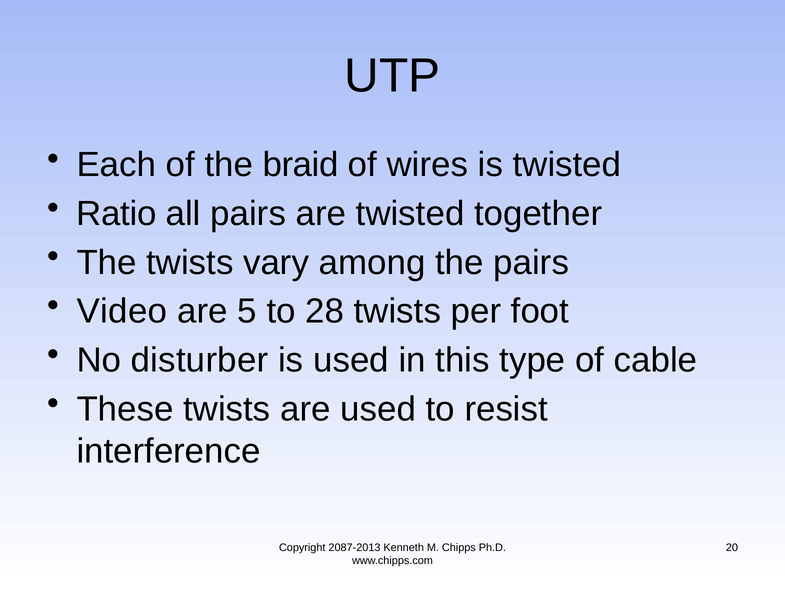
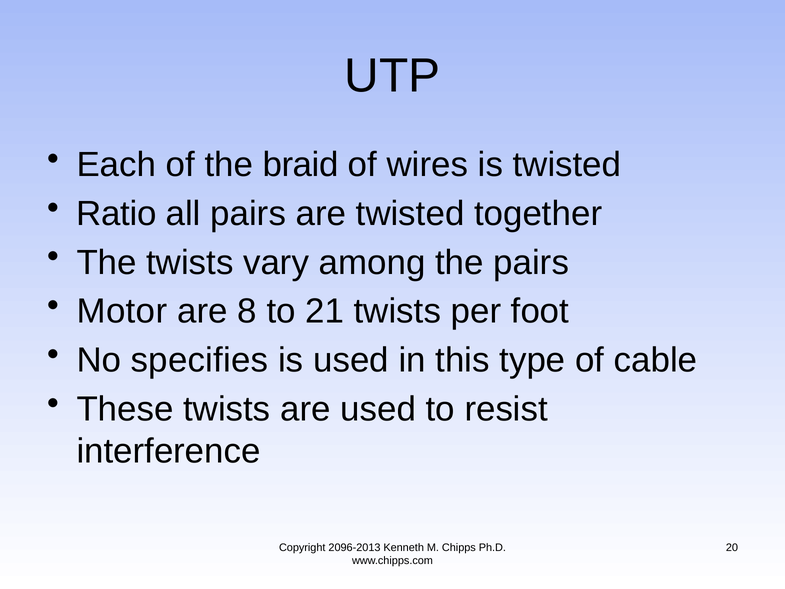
Video: Video -> Motor (122, 311)
5: 5 -> 8 (247, 311)
28: 28 -> 21 (325, 311)
disturber: disturber -> specifies (200, 360)
2087-2013: 2087-2013 -> 2096-2013 (354, 547)
